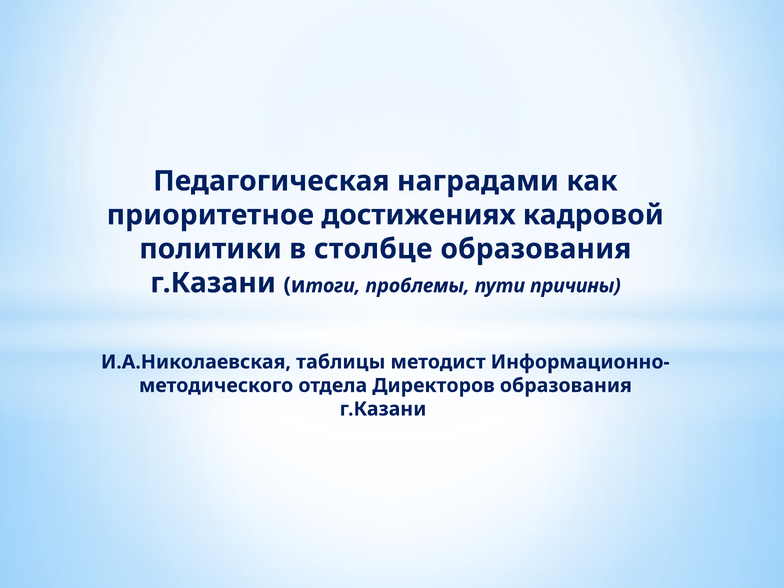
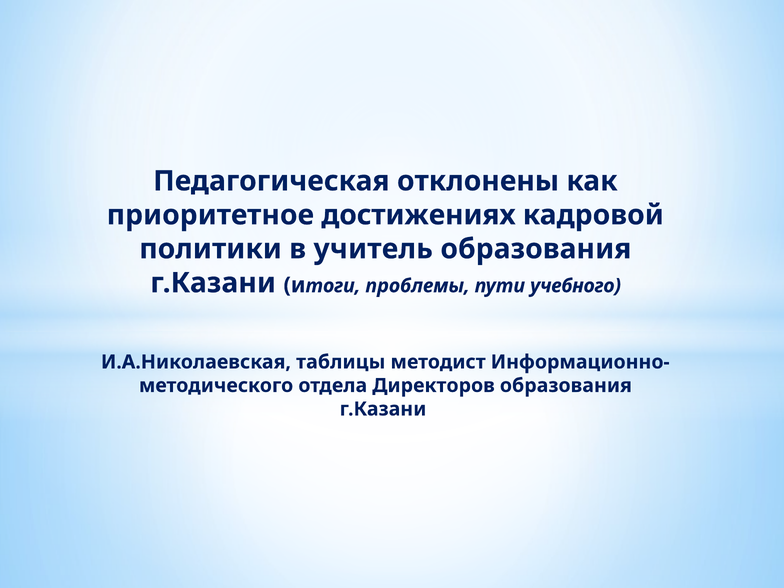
наградами: наградами -> отклонены (478, 181)
столбце: столбце -> учитель (373, 249)
причины: причины -> учебного (575, 286)
